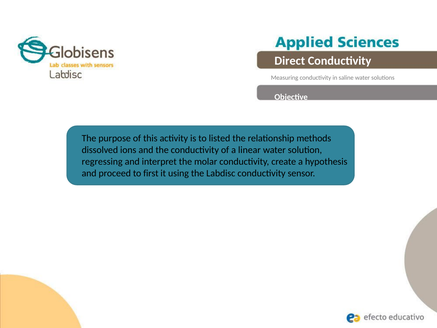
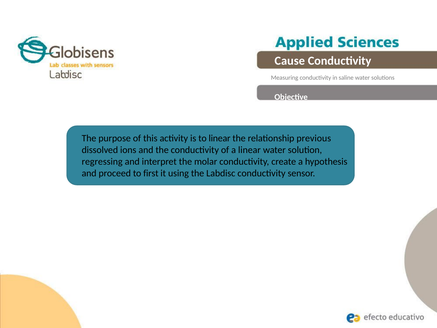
Direct: Direct -> Cause (290, 61)
to listed: listed -> linear (220, 138)
methods: methods -> previous (314, 138)
